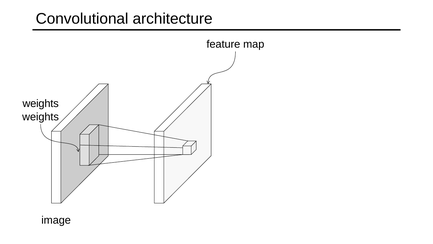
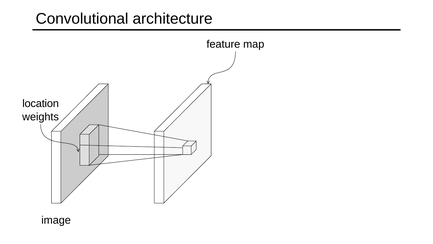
weights: weights -> location (41, 104)
